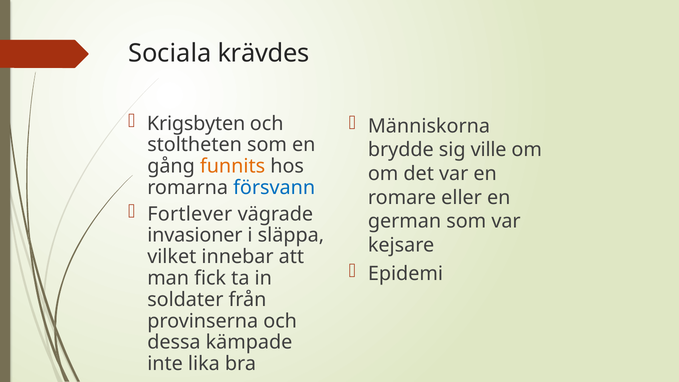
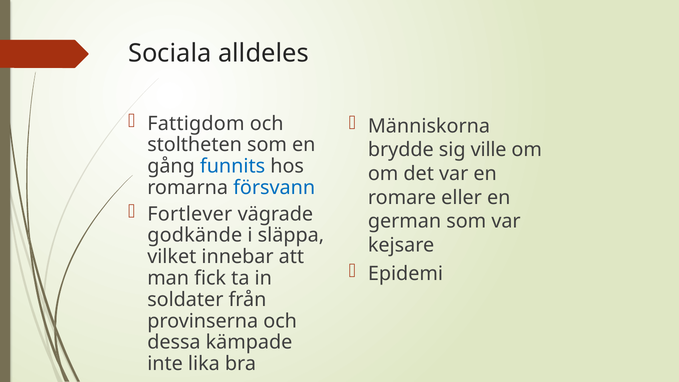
krävdes: krävdes -> alldeles (263, 54)
Krigsbyten: Krigsbyten -> Fattigdom (196, 123)
funnits colour: orange -> blue (233, 166)
invasioner: invasioner -> godkände (195, 235)
